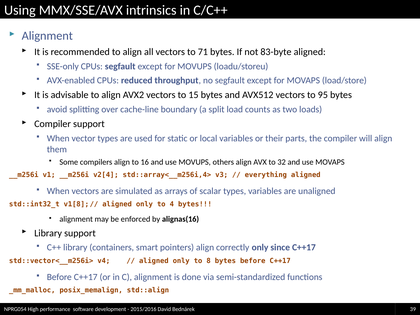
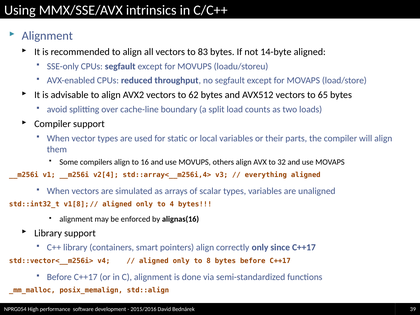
71: 71 -> 83 (203, 52)
83-byte: 83-byte -> 14-byte (276, 52)
15: 15 -> 62 (193, 95)
95: 95 -> 65 (323, 95)
